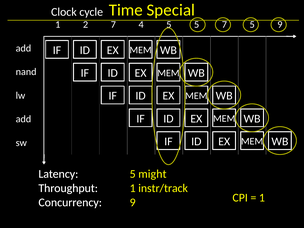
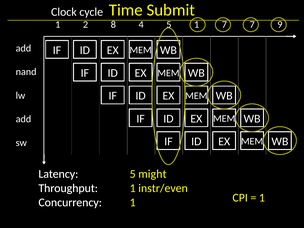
Special: Special -> Submit (171, 10)
2 7: 7 -> 8 (113, 25)
5 5: 5 -> 1 (197, 25)
7 5: 5 -> 7 (252, 25)
instr/track: instr/track -> instr/even (163, 188)
9: 9 -> 1 (133, 202)
